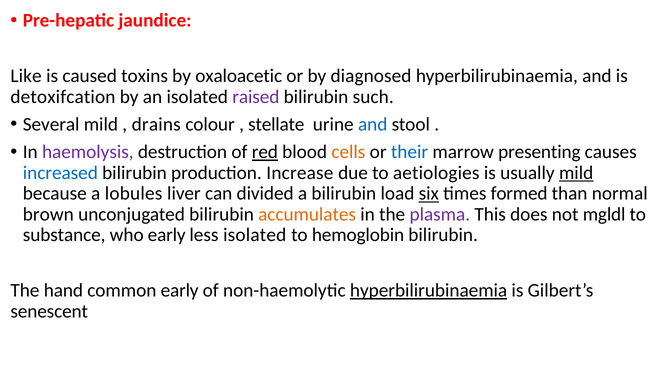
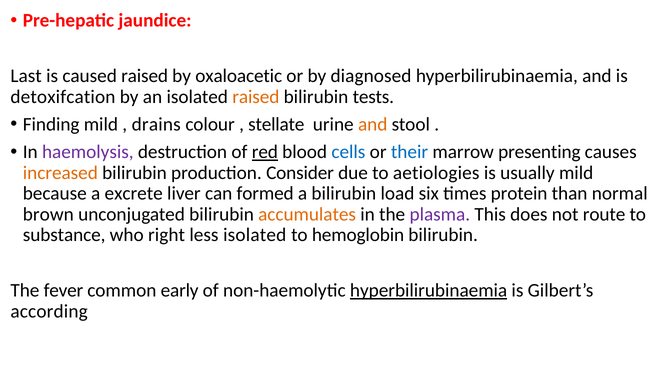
Like: Like -> Last (26, 76)
caused toxins: toxins -> raised (145, 76)
raised colour: purple -> orange (256, 97)
such: such -> tests (373, 97)
Several: Several -> Finding (51, 124)
and colour: blue -> orange (373, 124)
cells colour: orange -> blue (348, 152)
increased colour: blue -> orange (60, 173)
Increase: Increase -> Consider (300, 173)
mild underline: present -> none (576, 173)
lobules: lobules -> excrete (134, 194)
divided: divided -> formed (265, 194)
six underline: present -> none (429, 194)
formed: formed -> protein (519, 194)
mgldl: mgldl -> route (604, 214)
who early: early -> right (167, 235)
hand: hand -> fever (63, 291)
senescent: senescent -> according (49, 311)
